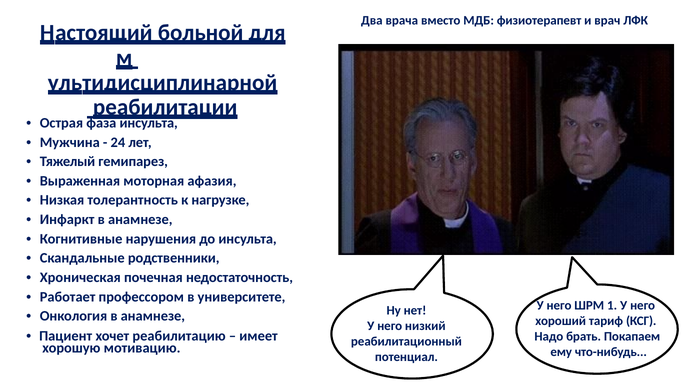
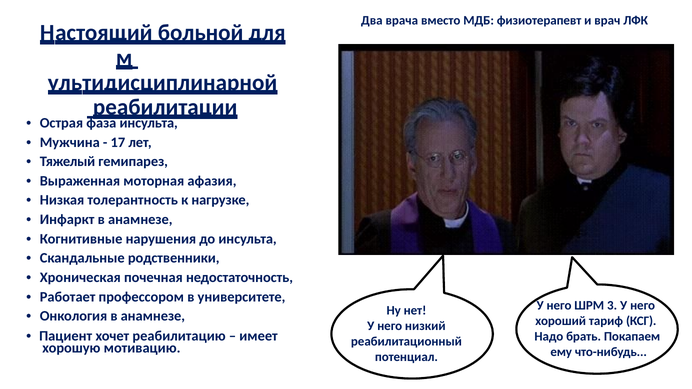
24: 24 -> 17 (118, 142)
1: 1 -> 3 (612, 306)
